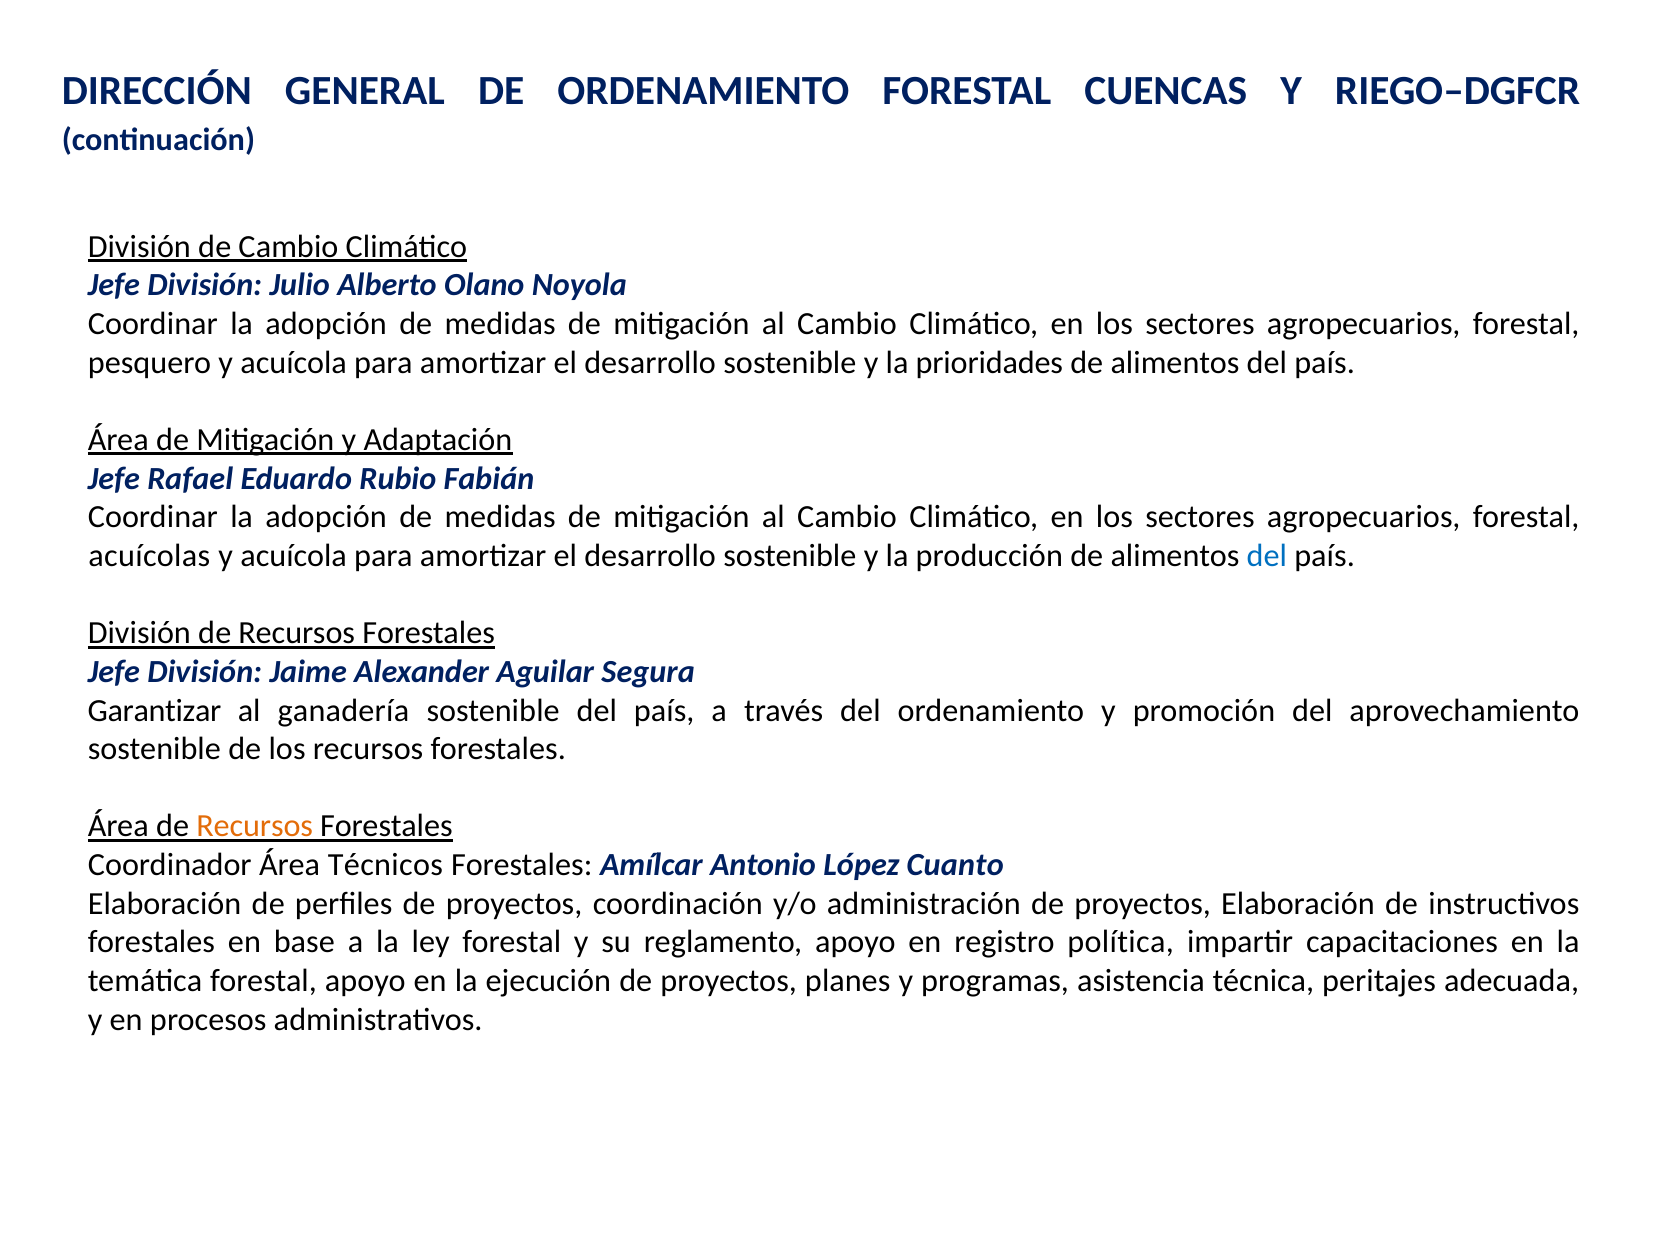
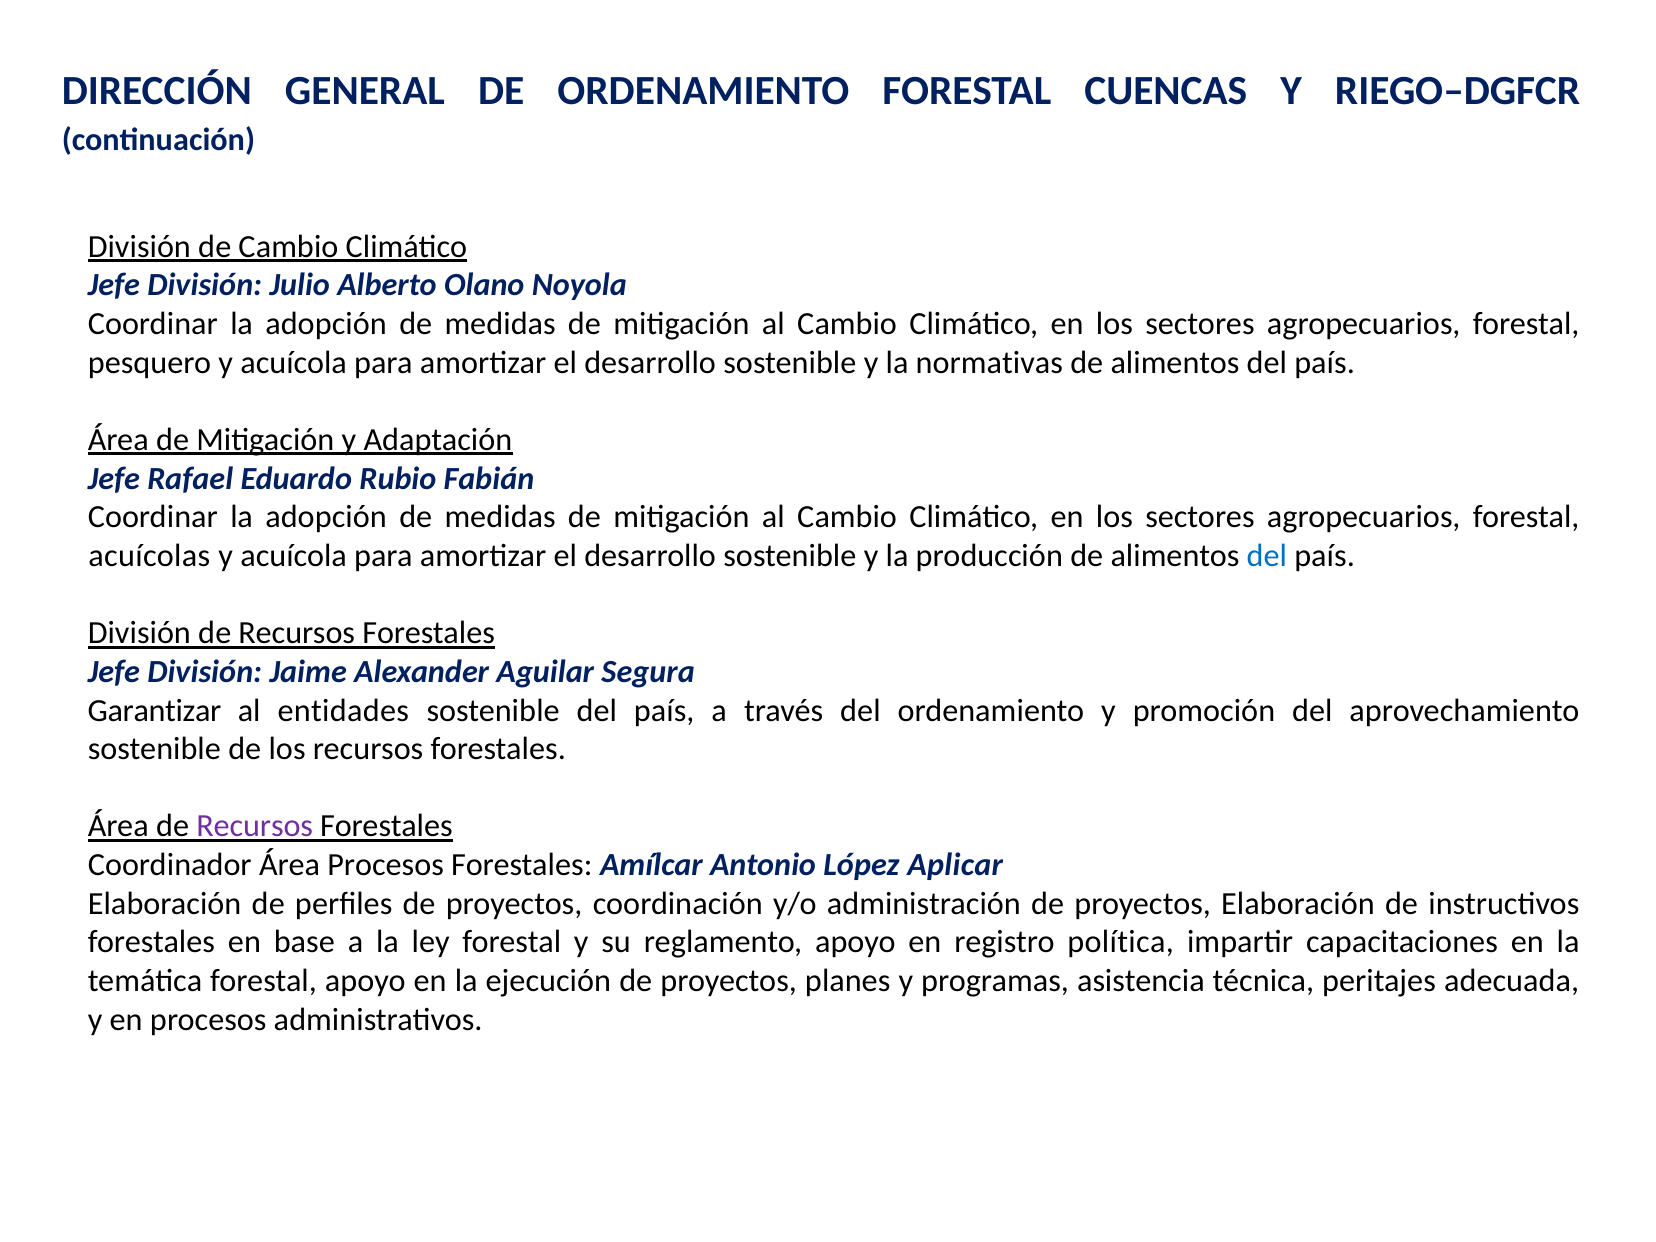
prioridades: prioridades -> normativas (989, 362)
ganadería: ganadería -> entidades (343, 710)
Recursos colour: orange -> purple (255, 826)
Área Técnicos: Técnicos -> Procesos (386, 865)
Cuanto: Cuanto -> Aplicar (955, 865)
